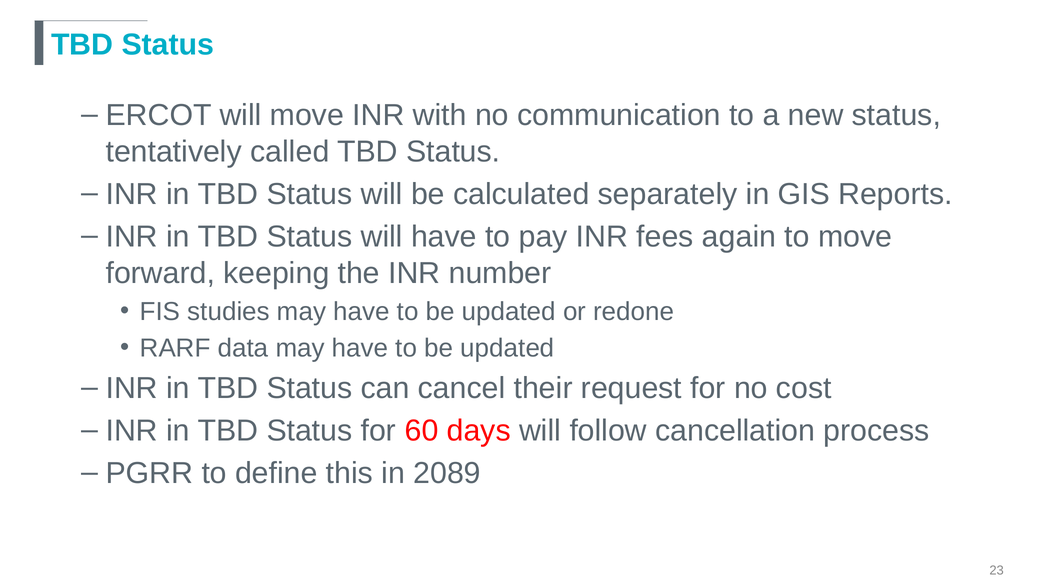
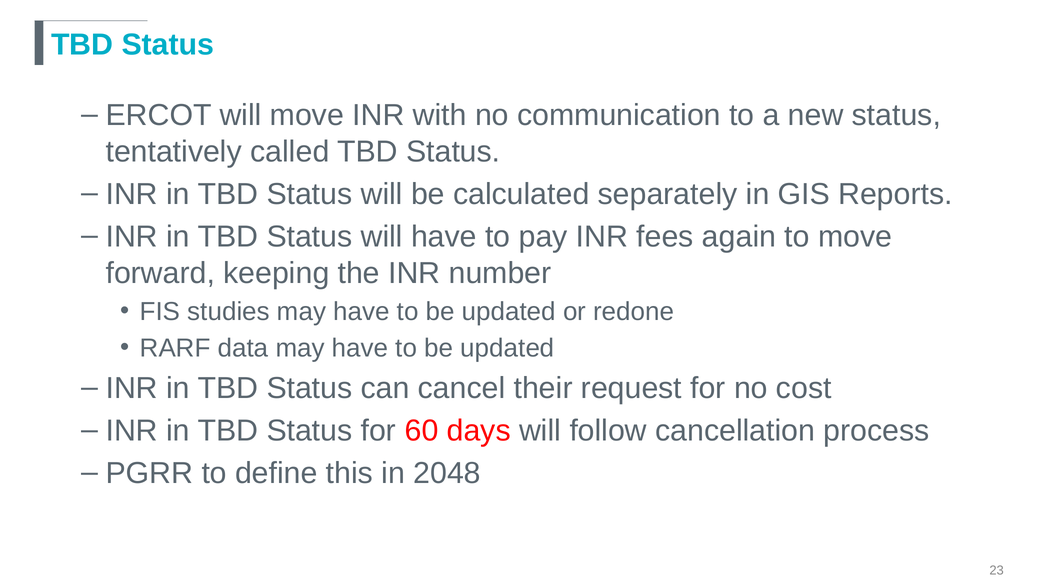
2089: 2089 -> 2048 (447, 473)
